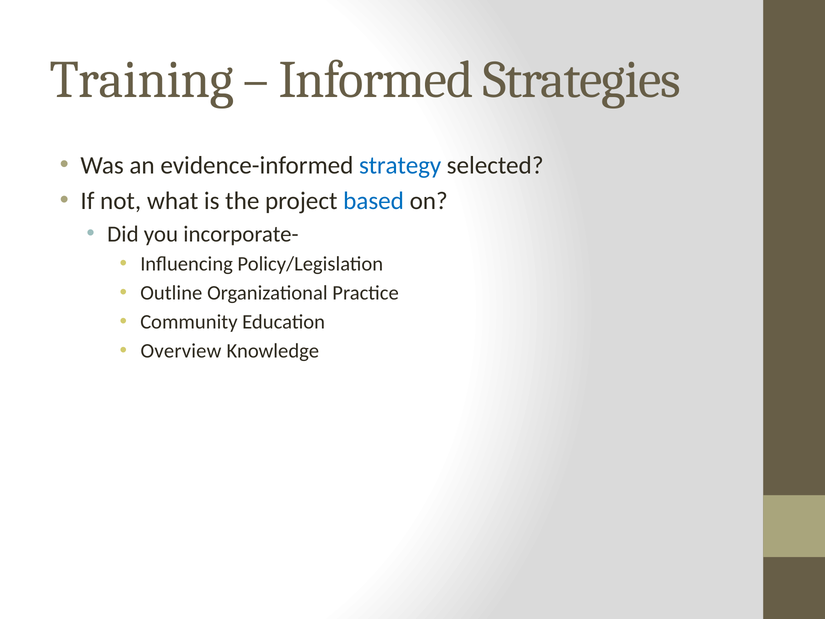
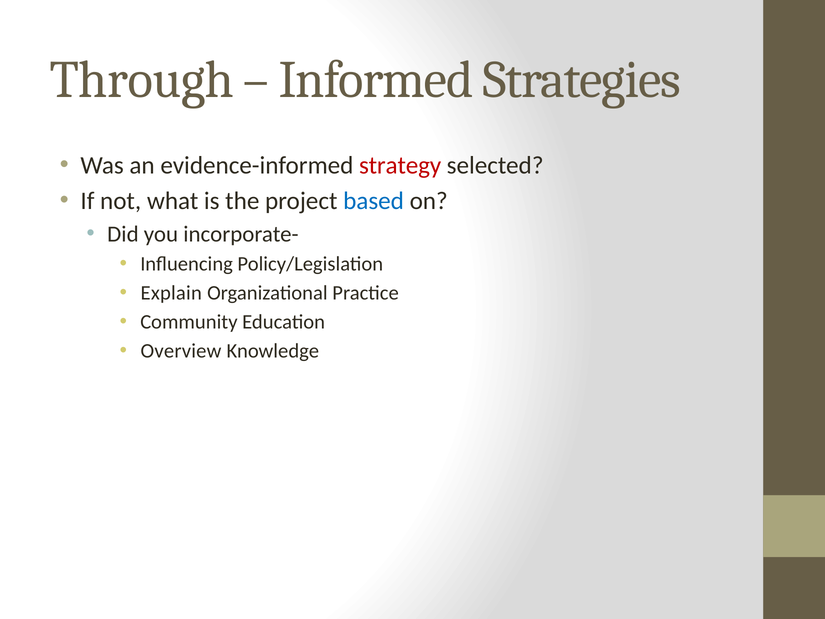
Training: Training -> Through (142, 80)
strategy colour: blue -> red (400, 165)
Outline: Outline -> Explain (171, 293)
